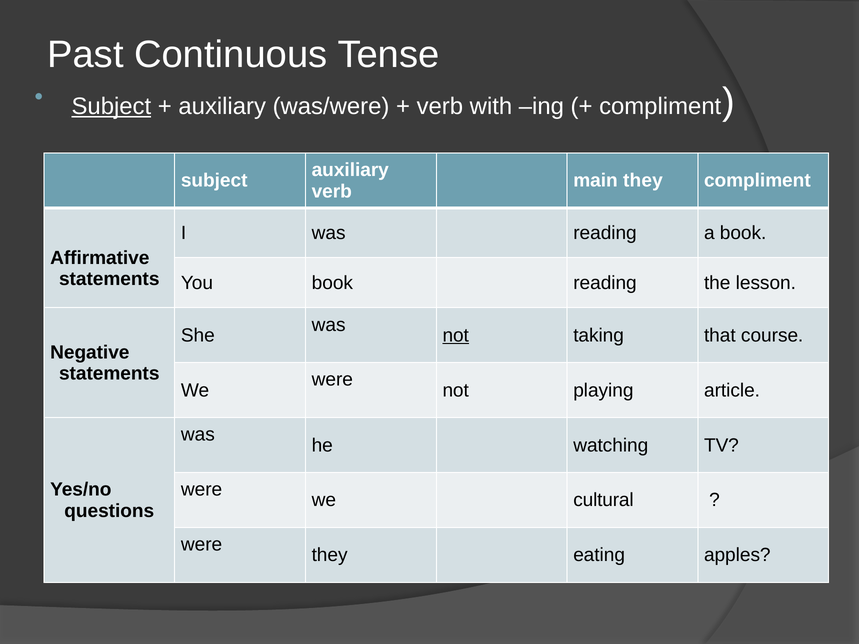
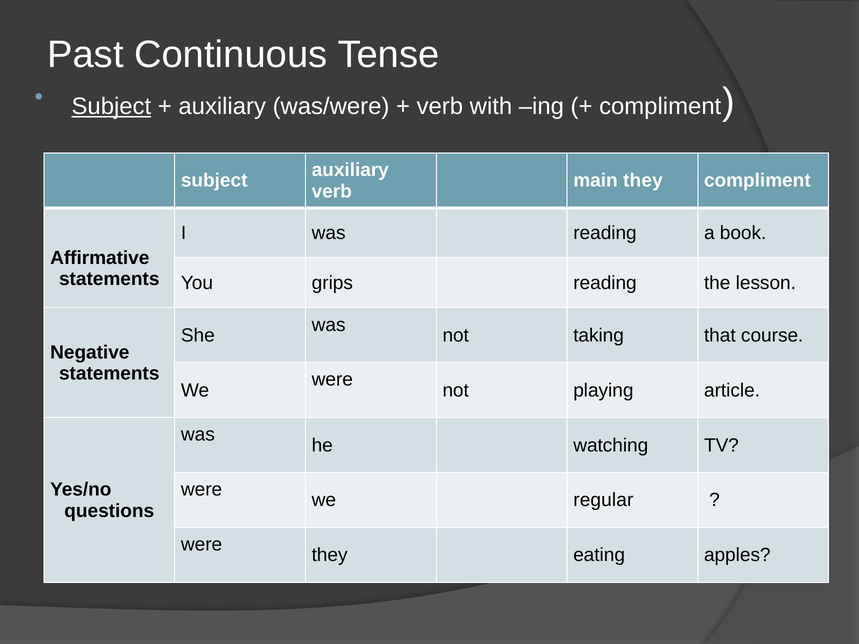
You book: book -> grips (332, 283)
not underline: present -> none (456, 335)
cultural: cultural -> regular (603, 500)
